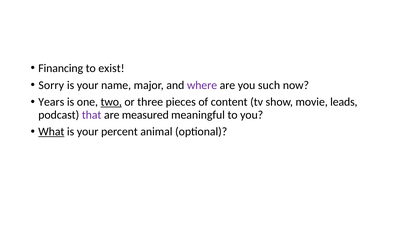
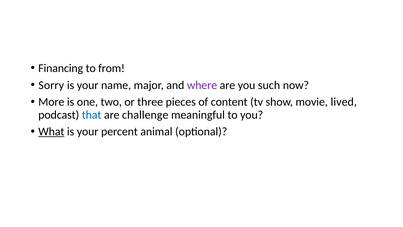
exist: exist -> from (112, 68)
Years: Years -> More (51, 102)
two underline: present -> none (111, 102)
leads: leads -> lived (344, 102)
that colour: purple -> blue (92, 115)
measured: measured -> challenge (145, 115)
